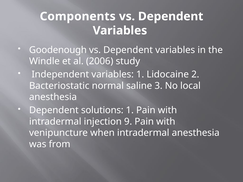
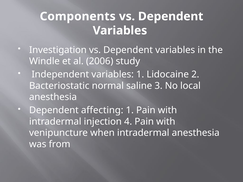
Goodenough: Goodenough -> Investigation (58, 50)
solutions: solutions -> affecting (102, 110)
9: 9 -> 4 (128, 122)
